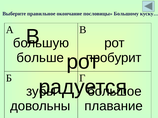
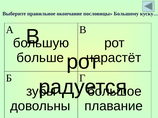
пробурит: пробурит -> нарастёт (114, 58)
